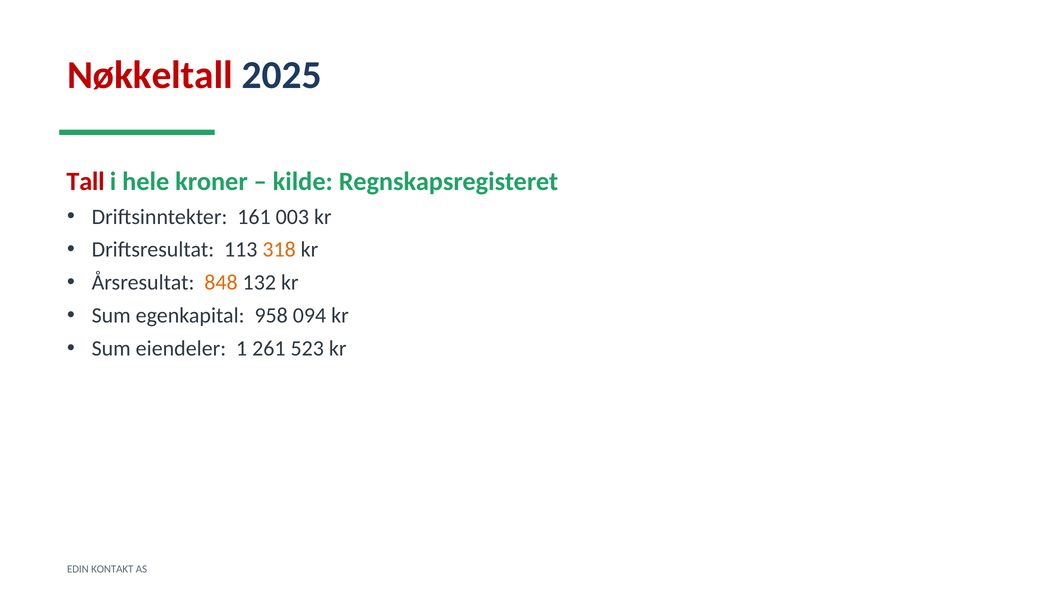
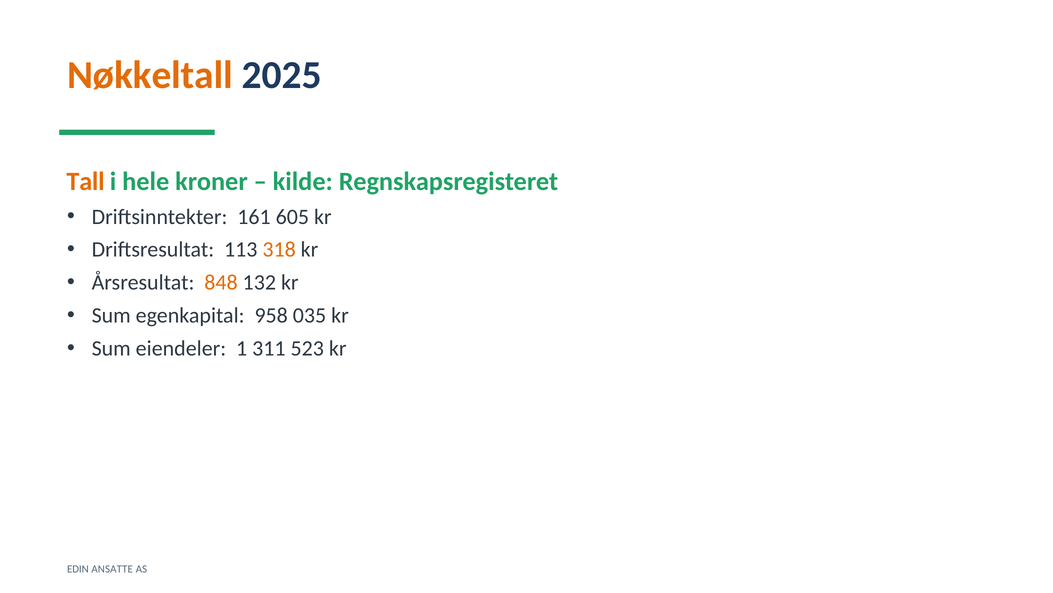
Nøkkeltall colour: red -> orange (150, 75)
Tall colour: red -> orange (86, 181)
003: 003 -> 605 (292, 217)
094: 094 -> 035 (309, 315)
261: 261 -> 311 (269, 348)
KONTAKT: KONTAKT -> ANSATTE (112, 568)
